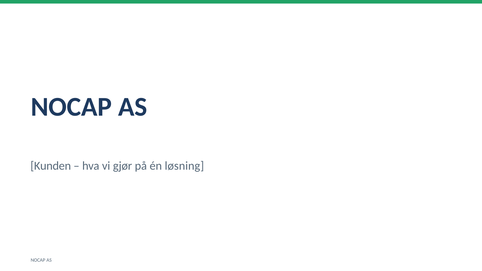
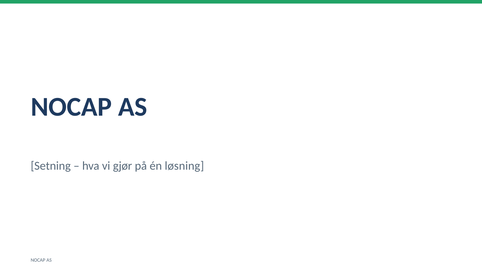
Kunden: Kunden -> Setning (51, 166)
